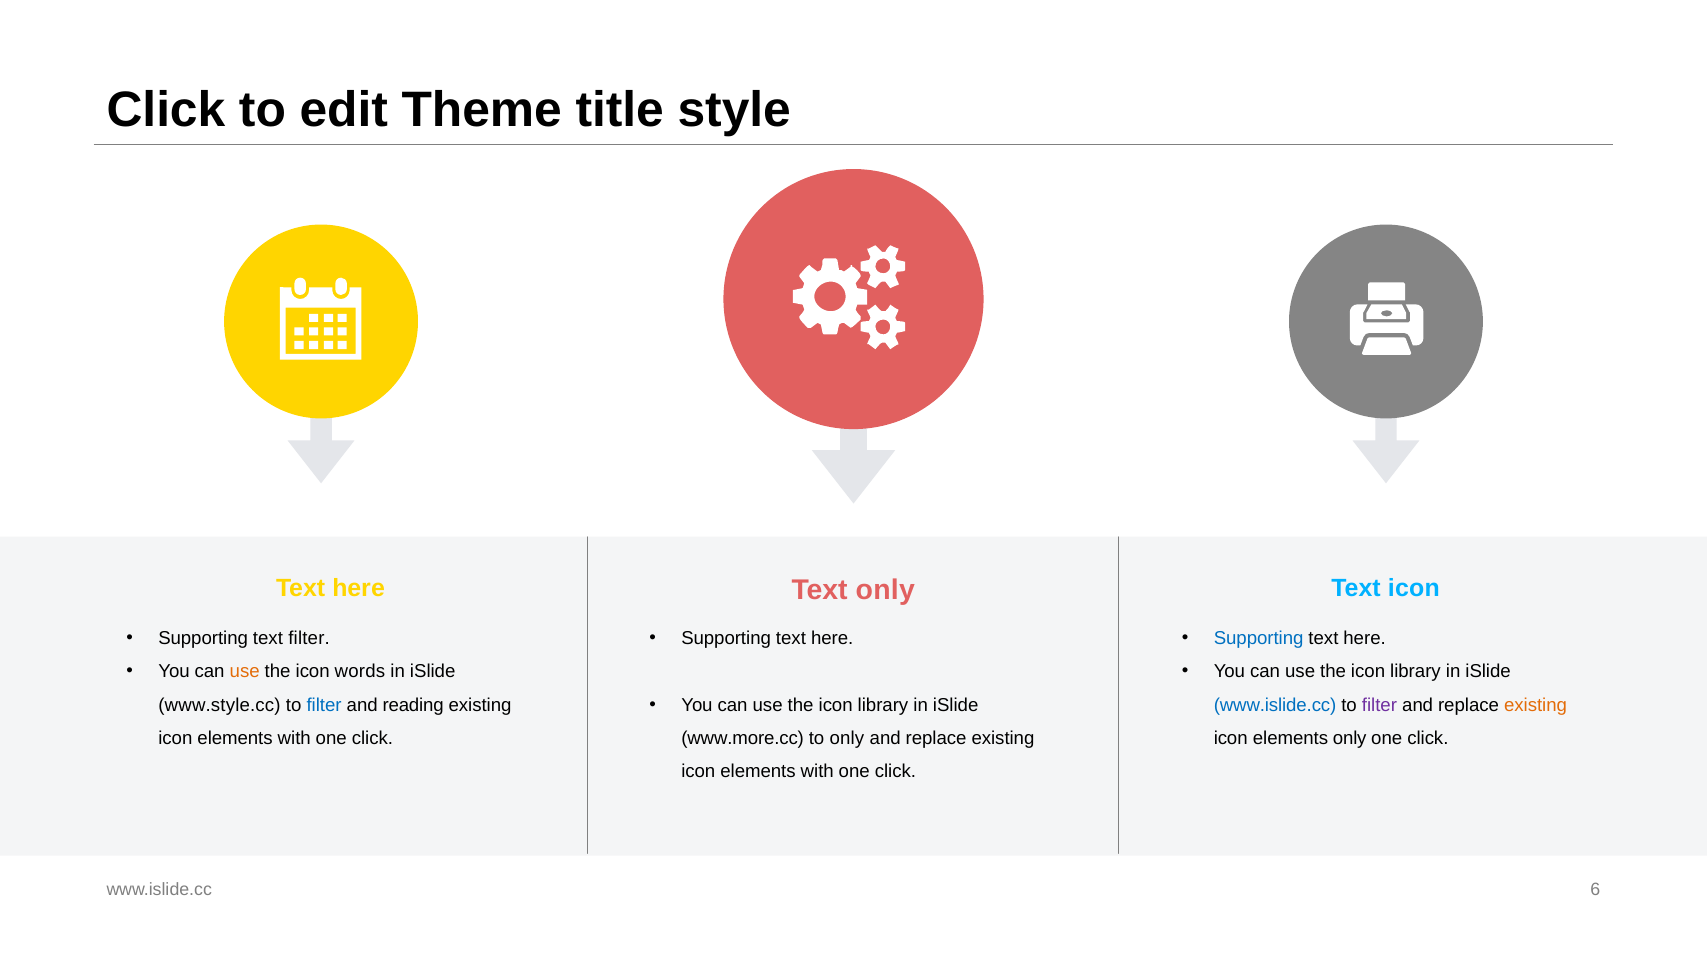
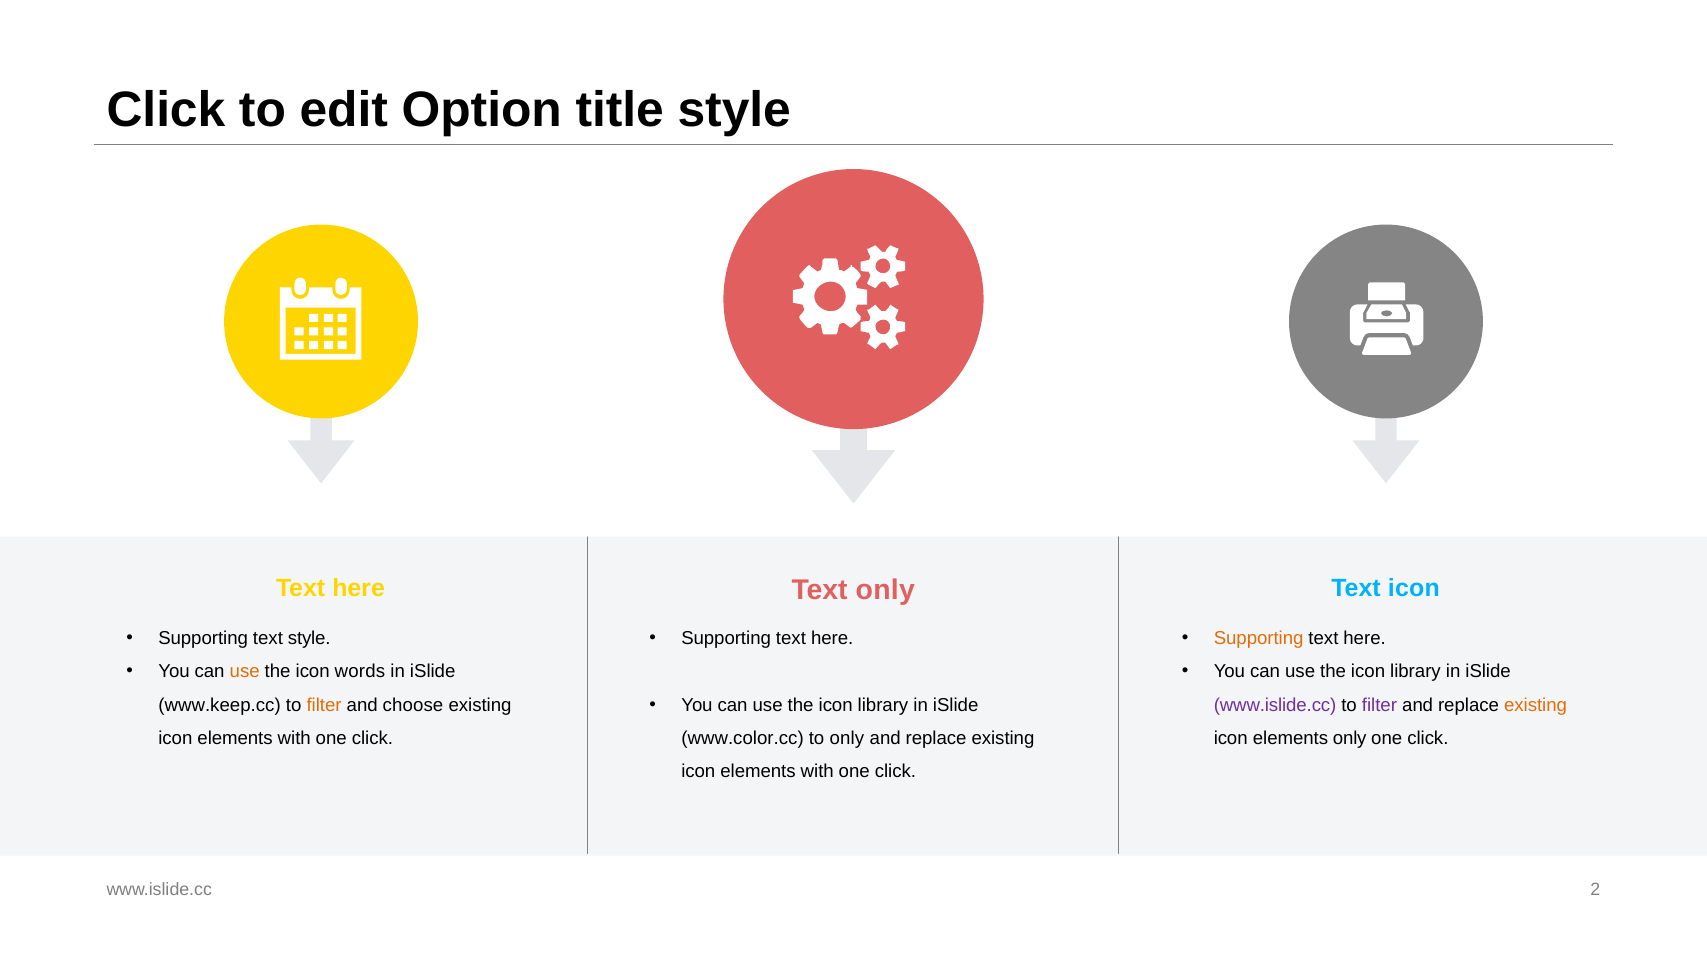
Theme: Theme -> Option (482, 110)
text filter: filter -> style (309, 638)
Supporting colour: blue -> orange (1259, 638)
www.style.cc: www.style.cc -> www.keep.cc (220, 705)
filter colour: blue -> orange (324, 705)
reading: reading -> choose (413, 705)
www.islide.cc colour: blue -> purple (1275, 705)
www.more.cc: www.more.cc -> www.color.cc (743, 739)
6: 6 -> 2 (1595, 889)
